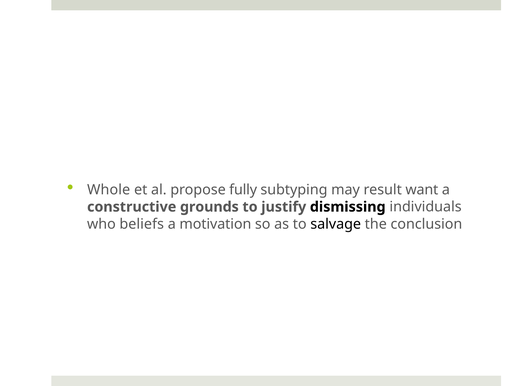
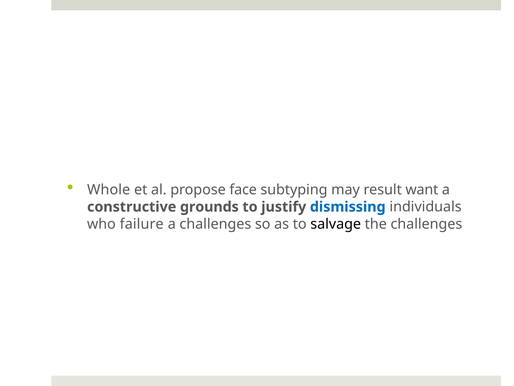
fully: fully -> face (243, 189)
dismissing colour: black -> blue (348, 207)
beliefs: beliefs -> failure (142, 224)
a motivation: motivation -> challenges (215, 224)
the conclusion: conclusion -> challenges (426, 224)
